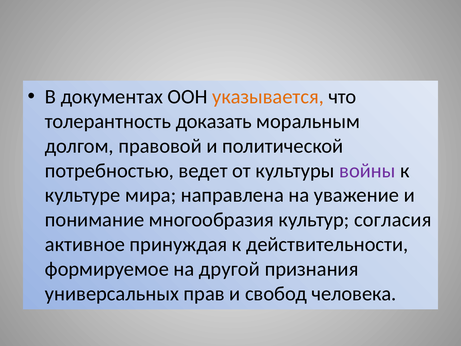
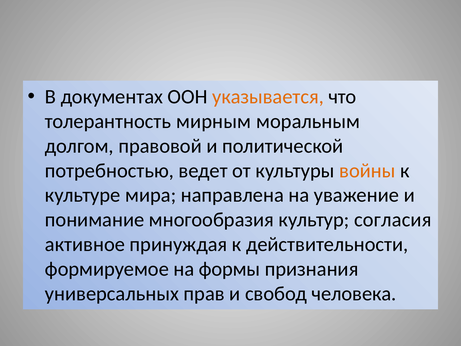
доказать: доказать -> мирным (214, 121)
войны colour: purple -> orange (367, 170)
другой: другой -> формы (230, 269)
